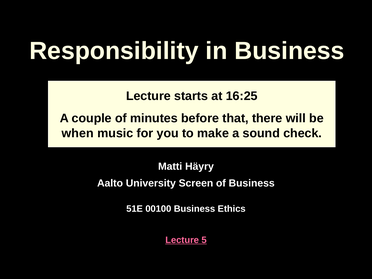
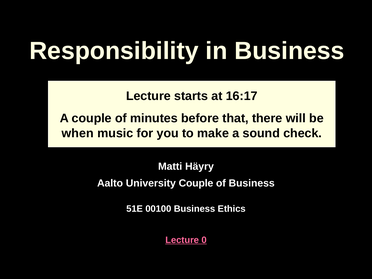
16:25: 16:25 -> 16:17 (242, 96)
University Screen: Screen -> Couple (196, 183)
5: 5 -> 0 (204, 240)
